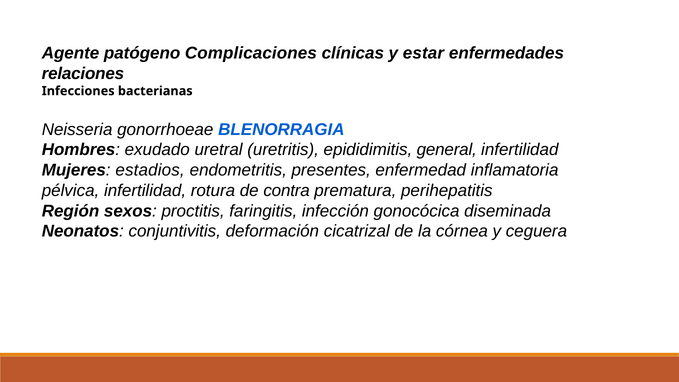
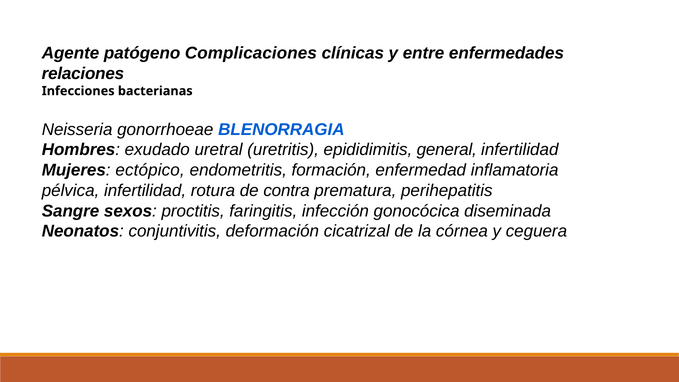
estar: estar -> entre (424, 53)
estadios: estadios -> ectópico (150, 170)
presentes: presentes -> formación (331, 170)
Región: Región -> Sangre (71, 211)
